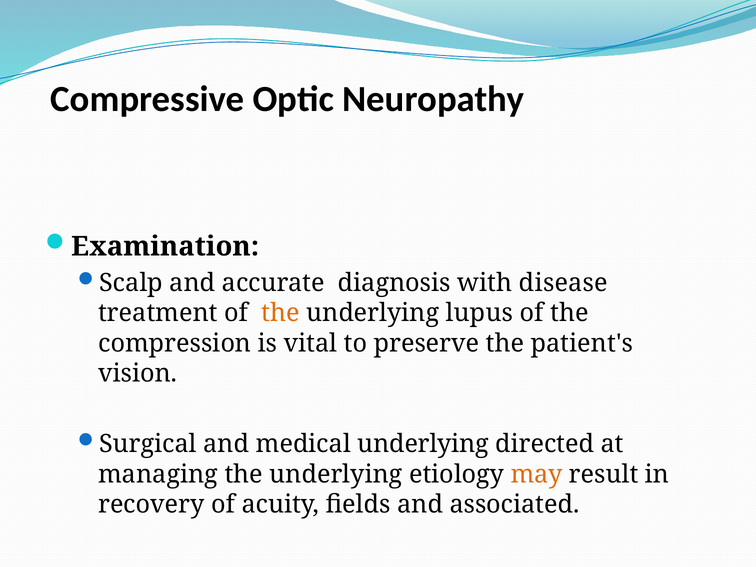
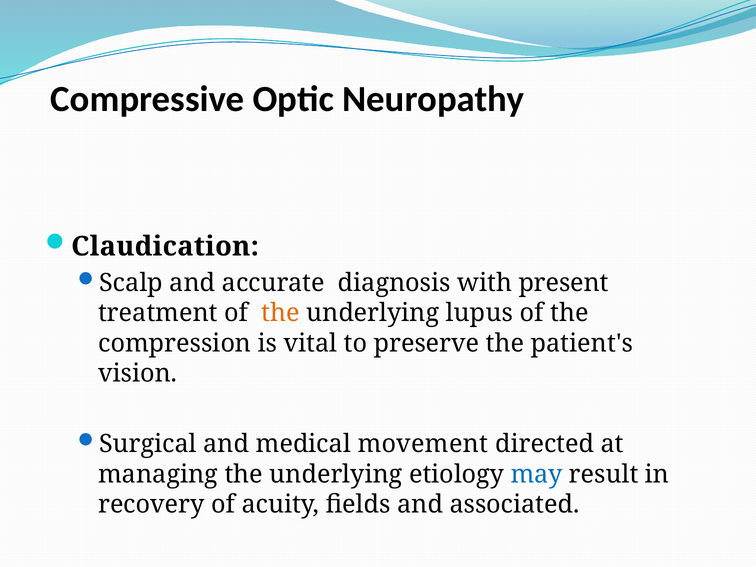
Examination: Examination -> Claudication (165, 246)
disease: disease -> present (564, 283)
medical underlying: underlying -> movement (423, 444)
may colour: orange -> blue (537, 474)
